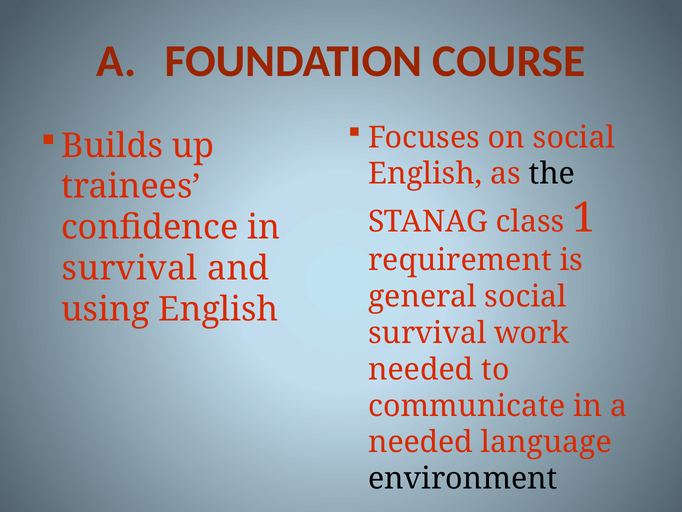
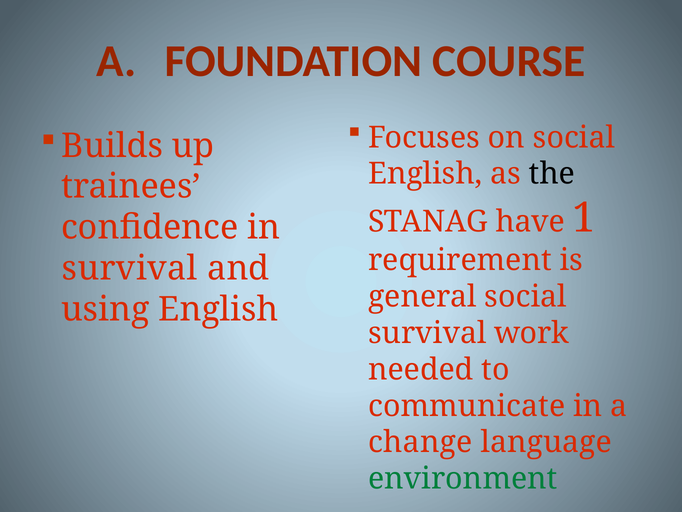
class: class -> have (530, 222)
needed: needed -> change (420, 442)
environment colour: black -> green (463, 478)
